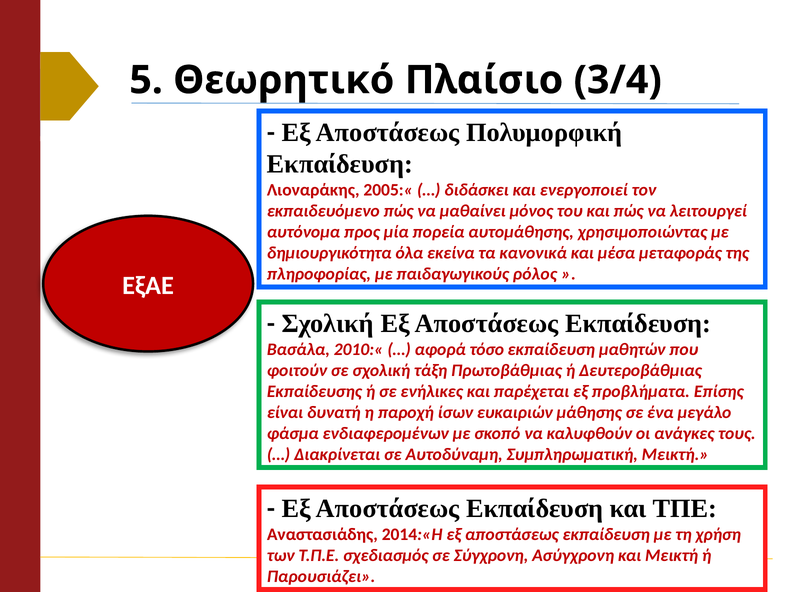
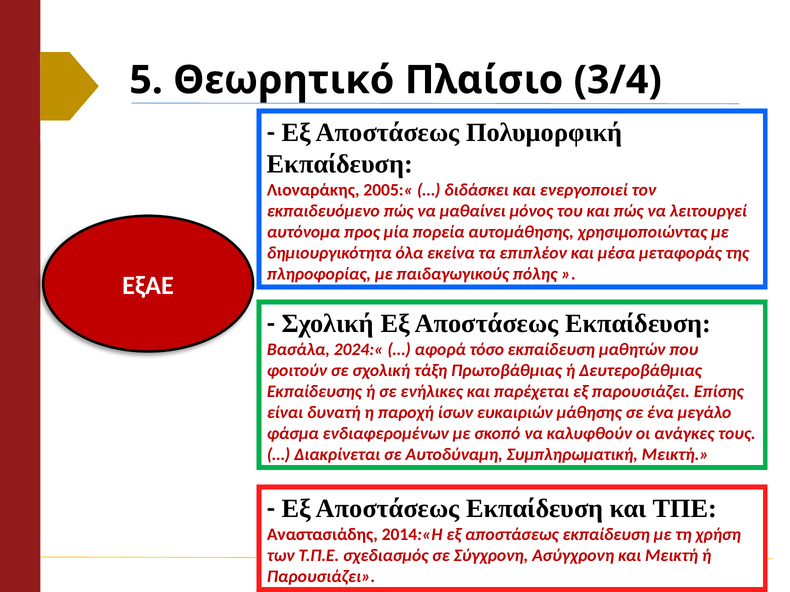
κανονικά: κανονικά -> επιπλέον (533, 253)
ρόλος: ρόλος -> πόλης (535, 274)
2010:«: 2010:« -> 2024:« (359, 350)
εξ προβλήματα: προβλήματα -> παρουσιάζει (641, 392)
